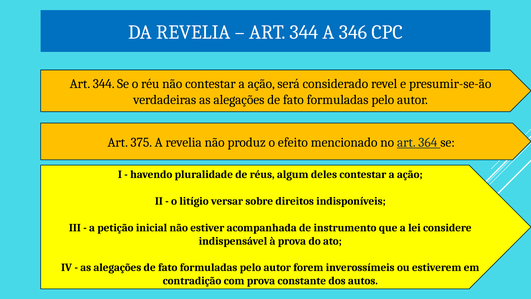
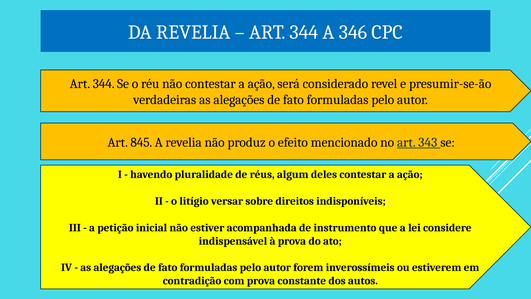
375: 375 -> 845 (141, 142)
364: 364 -> 343 (428, 142)
